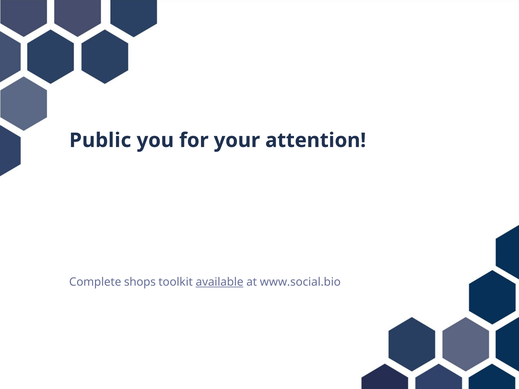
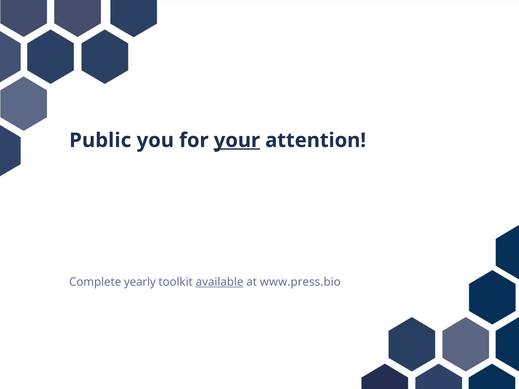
your underline: none -> present (237, 140)
shops: shops -> yearly (140, 282)
www.social.bio: www.social.bio -> www.press.bio (300, 282)
